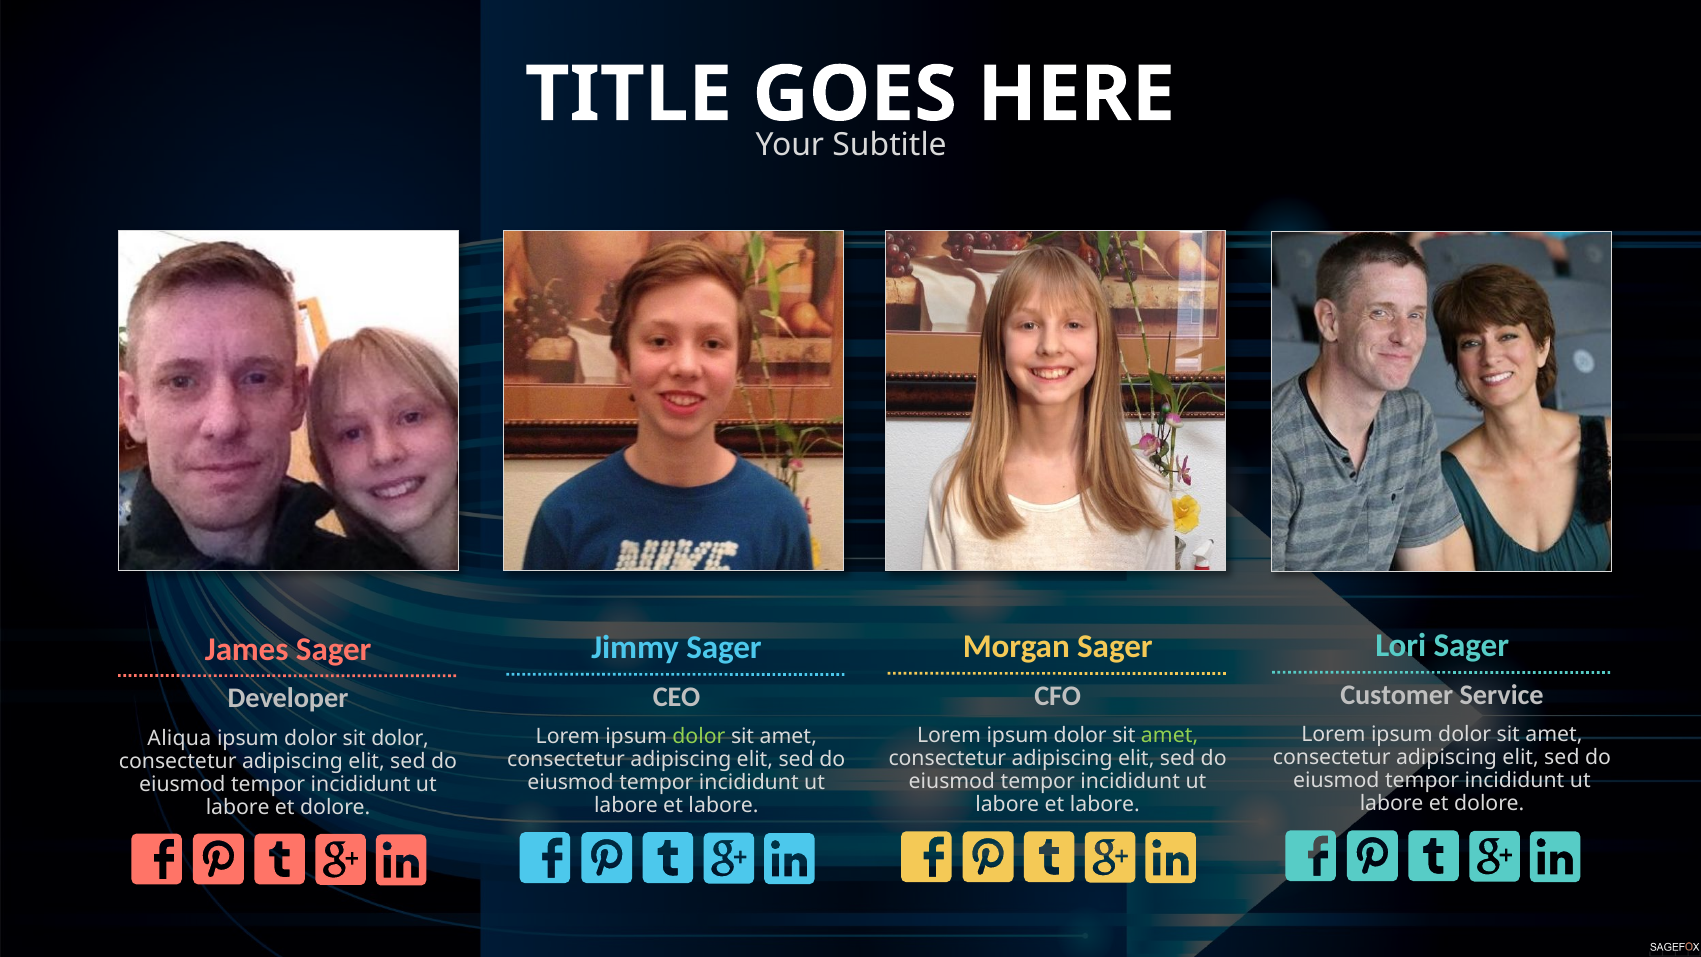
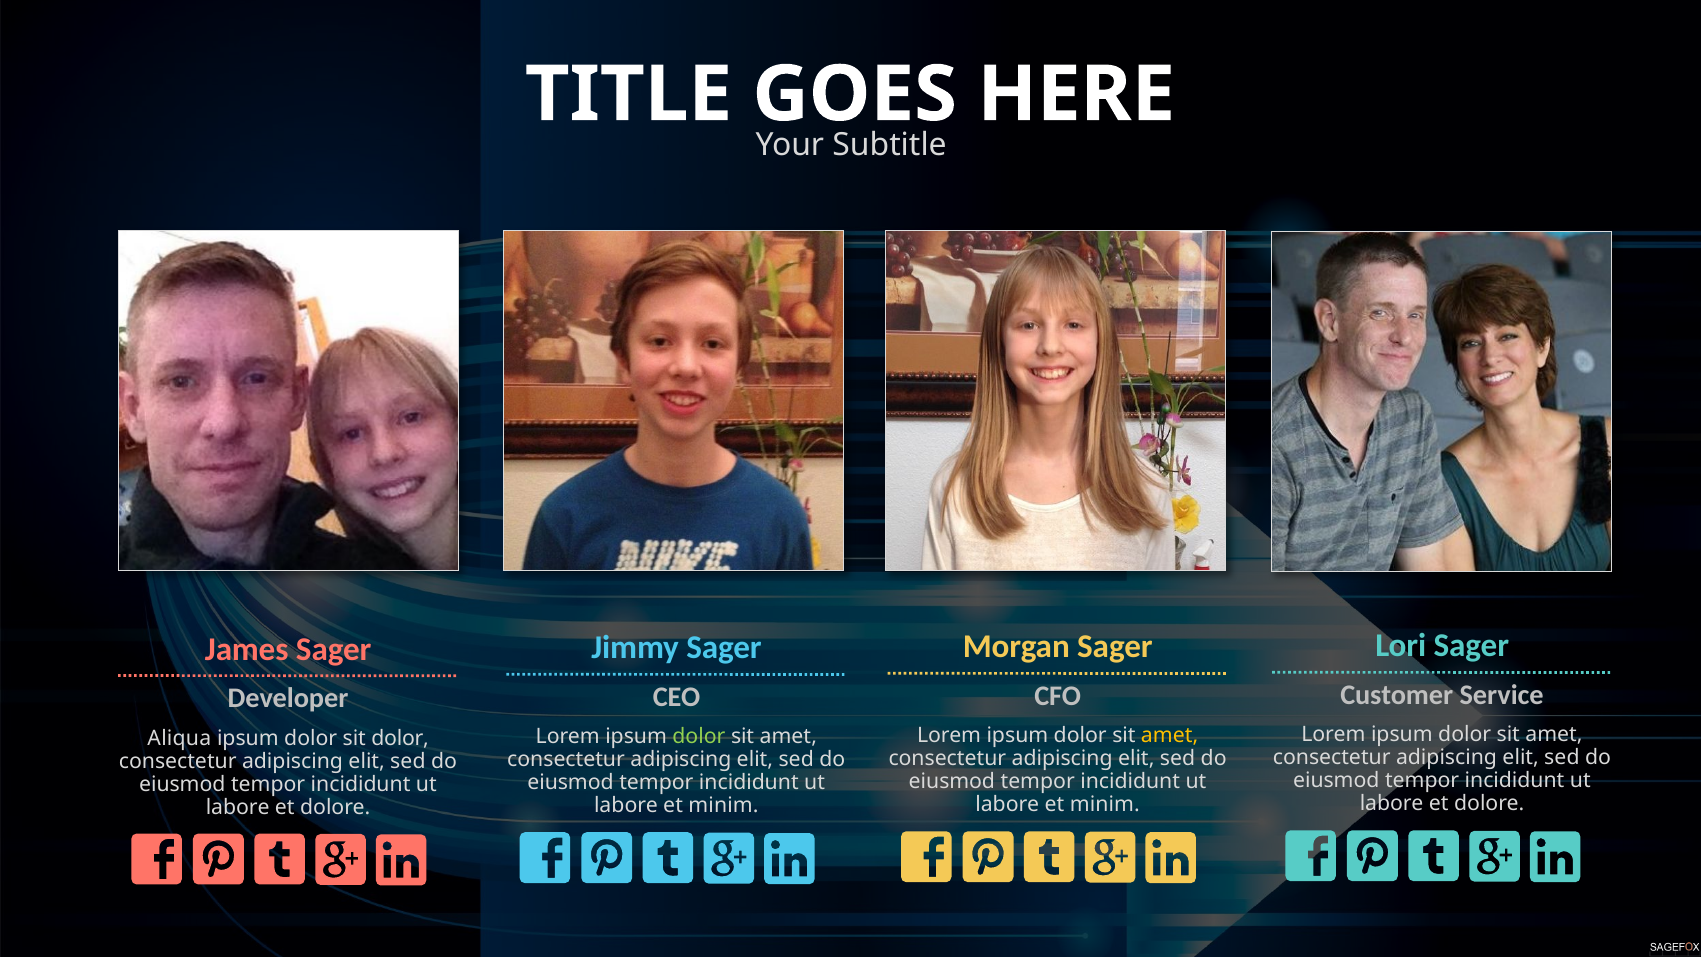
amet colour: light green -> yellow (1170, 736)
labore: labore -> minim (1105, 805)
labore: labore -> minim (724, 806)
